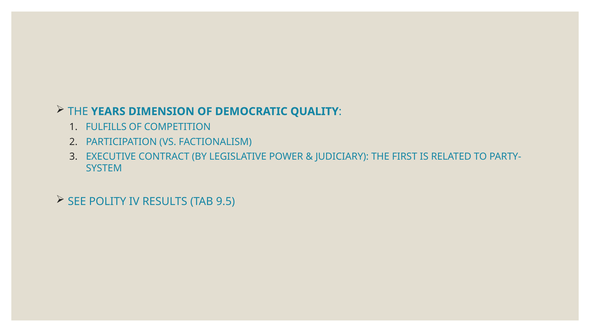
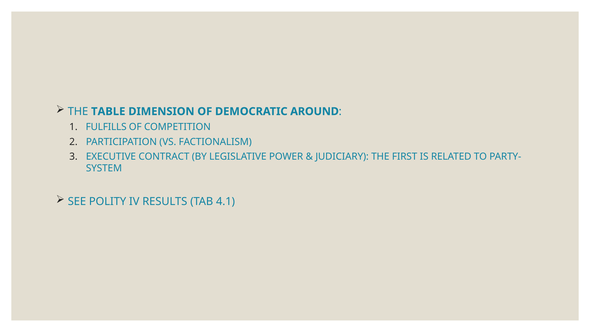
YEARS: YEARS -> TABLE (108, 111)
QUALITY: QUALITY -> AROUND (315, 111)
9.5: 9.5 -> 4.1 (226, 201)
